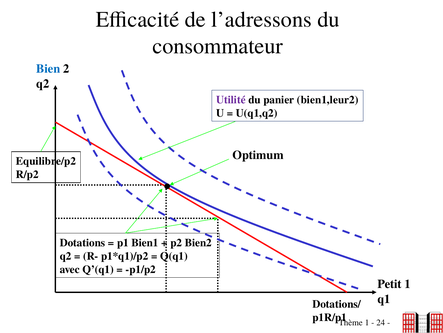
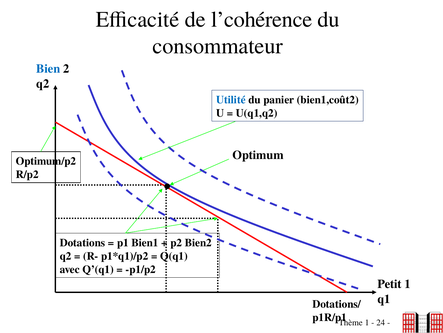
l’adressons: l’adressons -> l’cohérence (262, 20)
Utilité colour: purple -> blue (231, 100)
bien1,leur2: bien1,leur2 -> bien1,coût2 (328, 100)
Equilibre/p2: Equilibre/p2 -> Optimum/p2 (46, 161)
